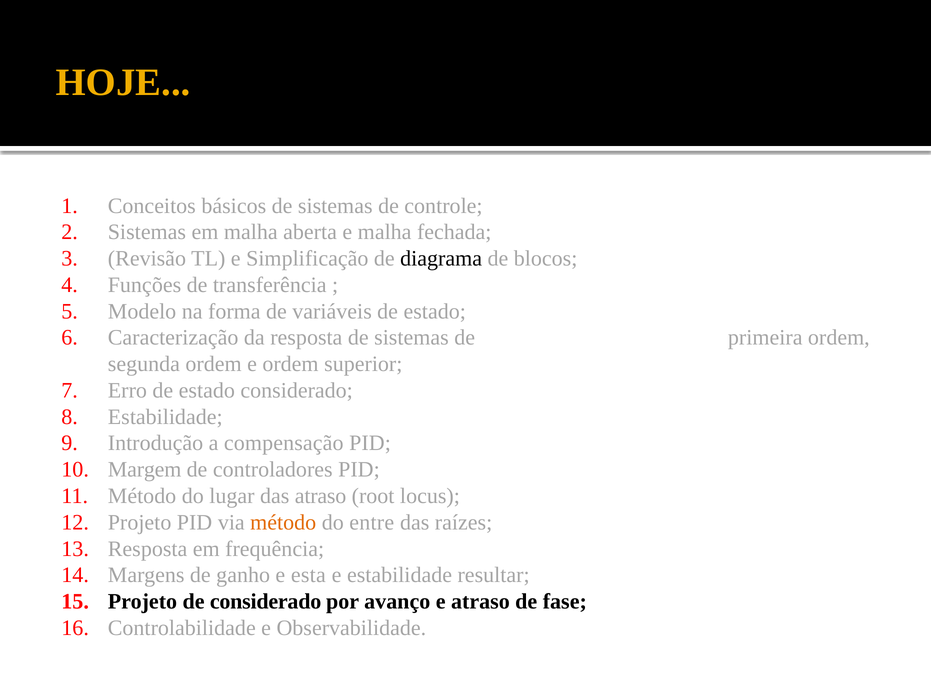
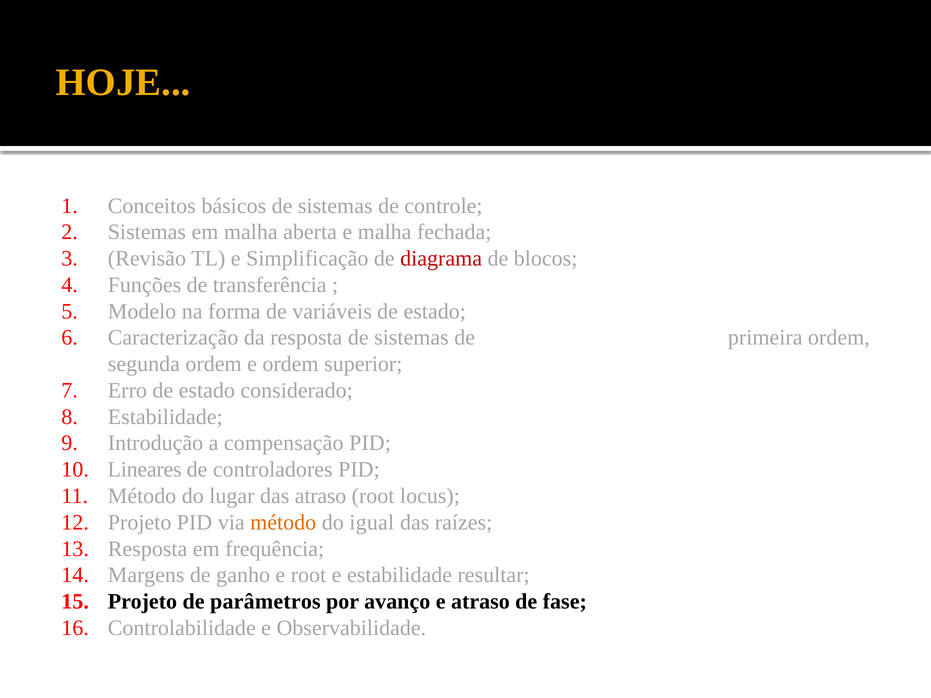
diagrama colour: black -> red (441, 259)
Margem: Margem -> Lineares (145, 470)
entre: entre -> igual (372, 523)
e esta: esta -> root (308, 575)
de considerado: considerado -> parâmetros (265, 602)
